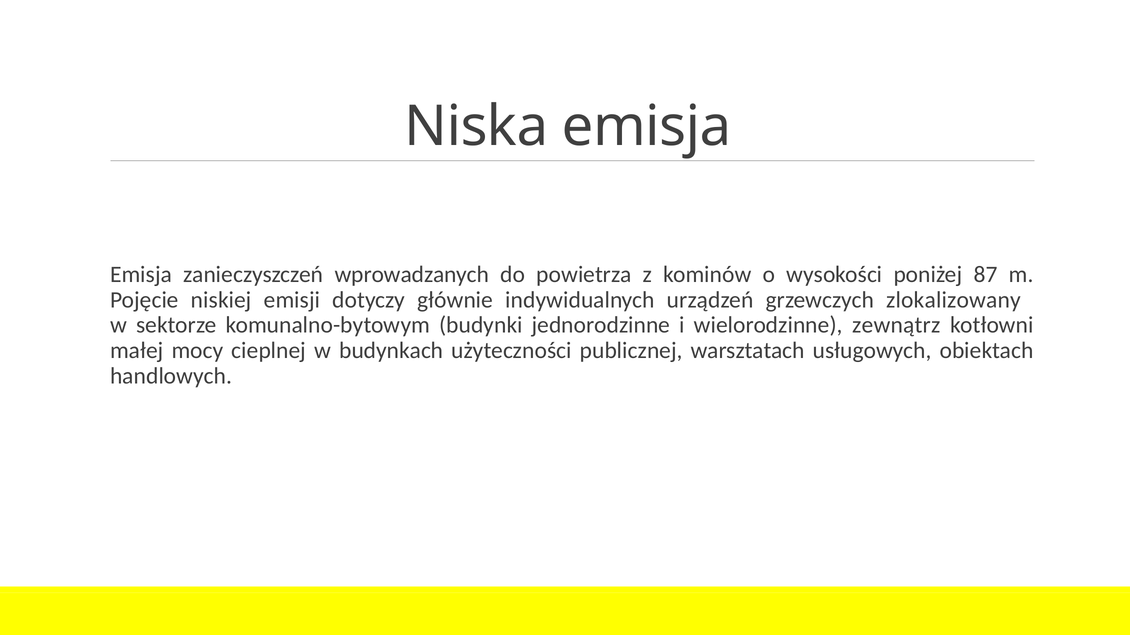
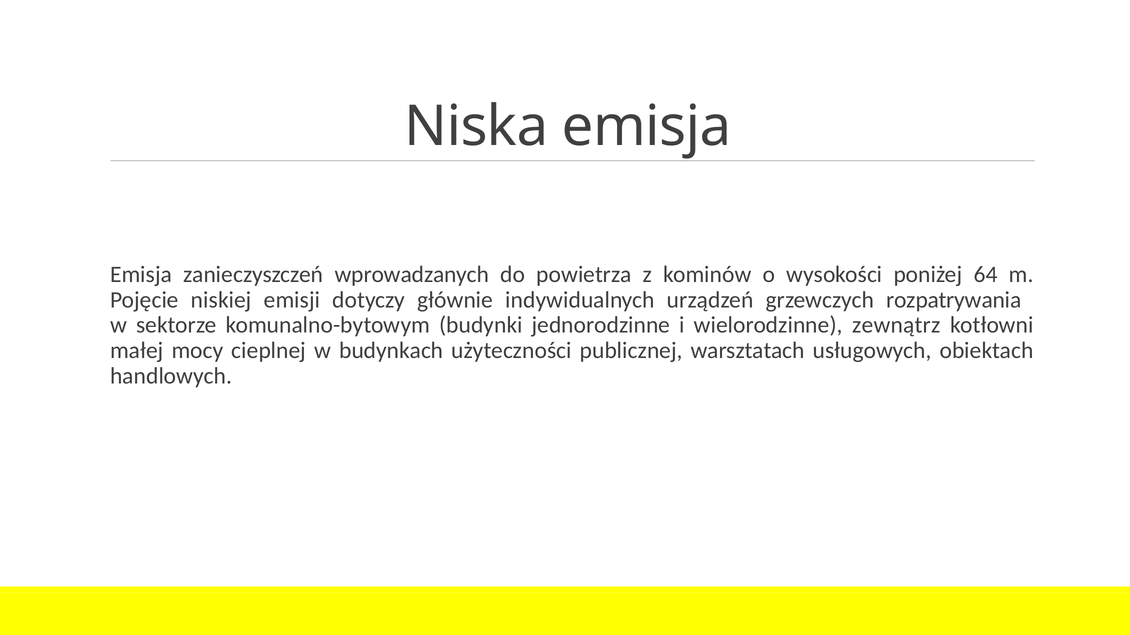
87: 87 -> 64 (985, 275)
zlokalizowany: zlokalizowany -> rozpatrywania (954, 300)
